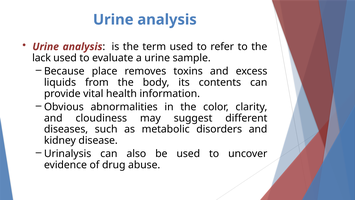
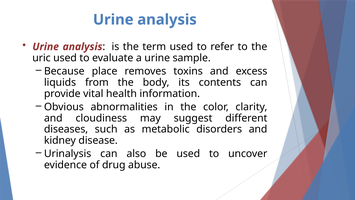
lack: lack -> uric (41, 58)
